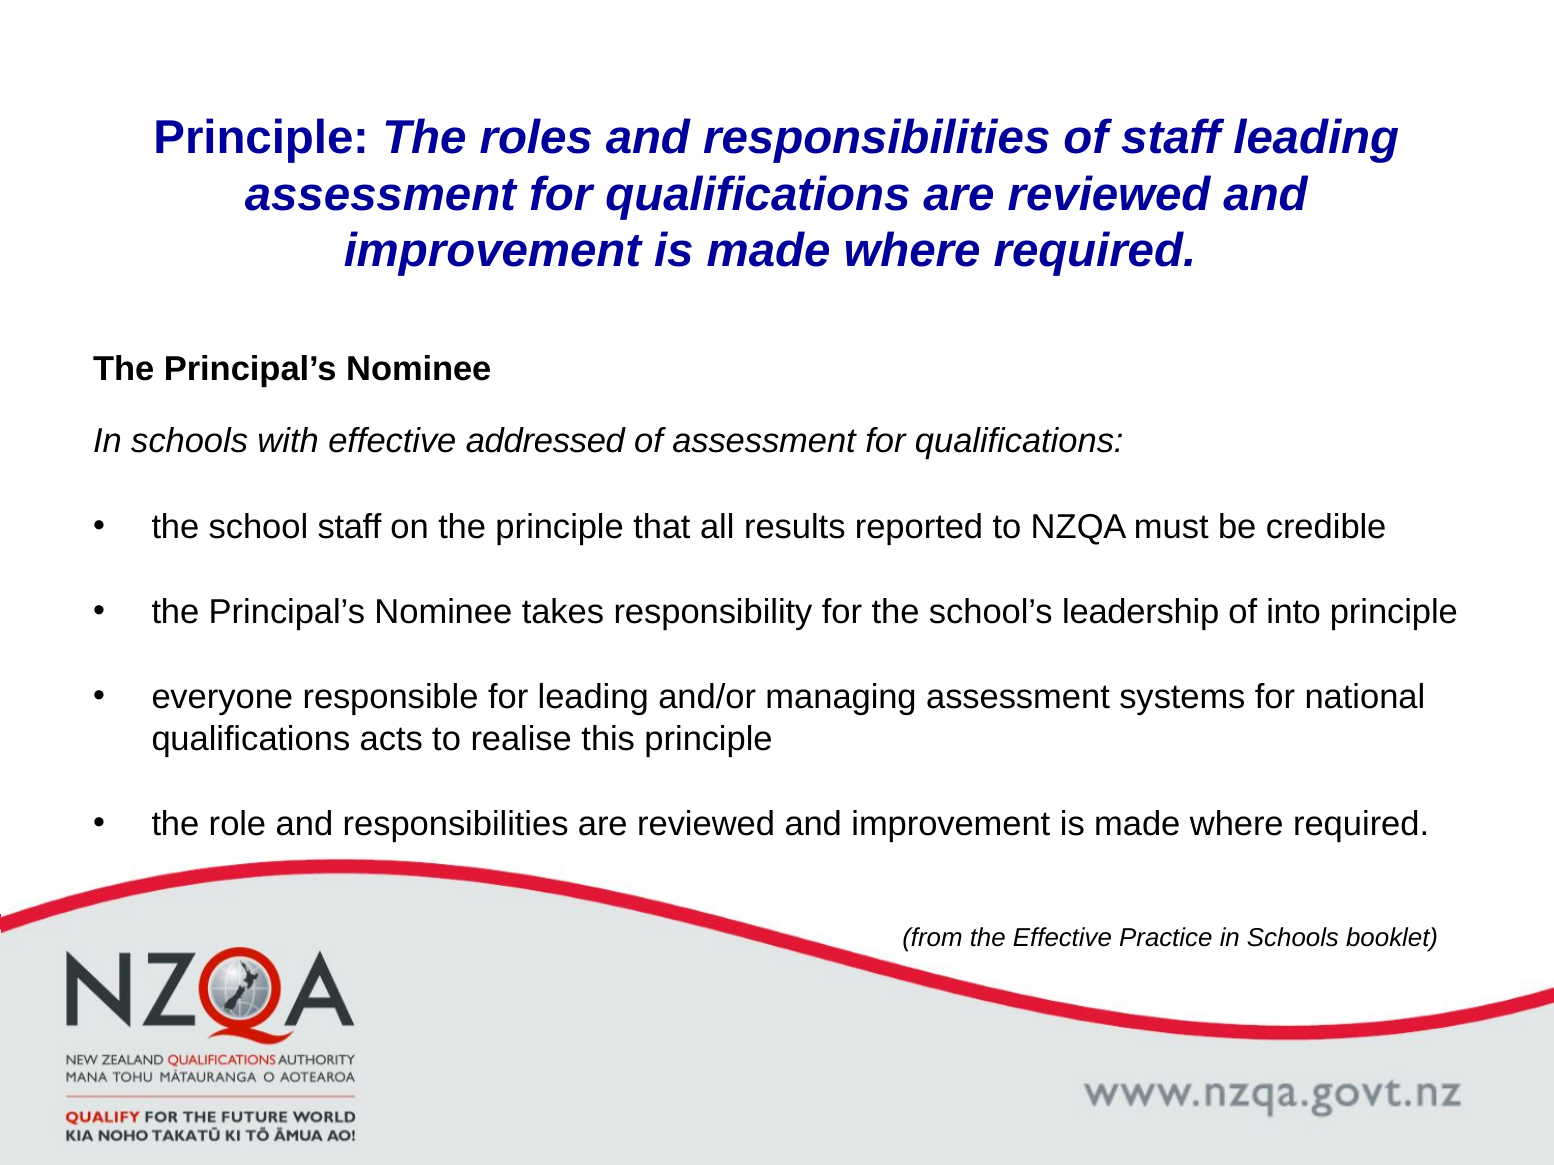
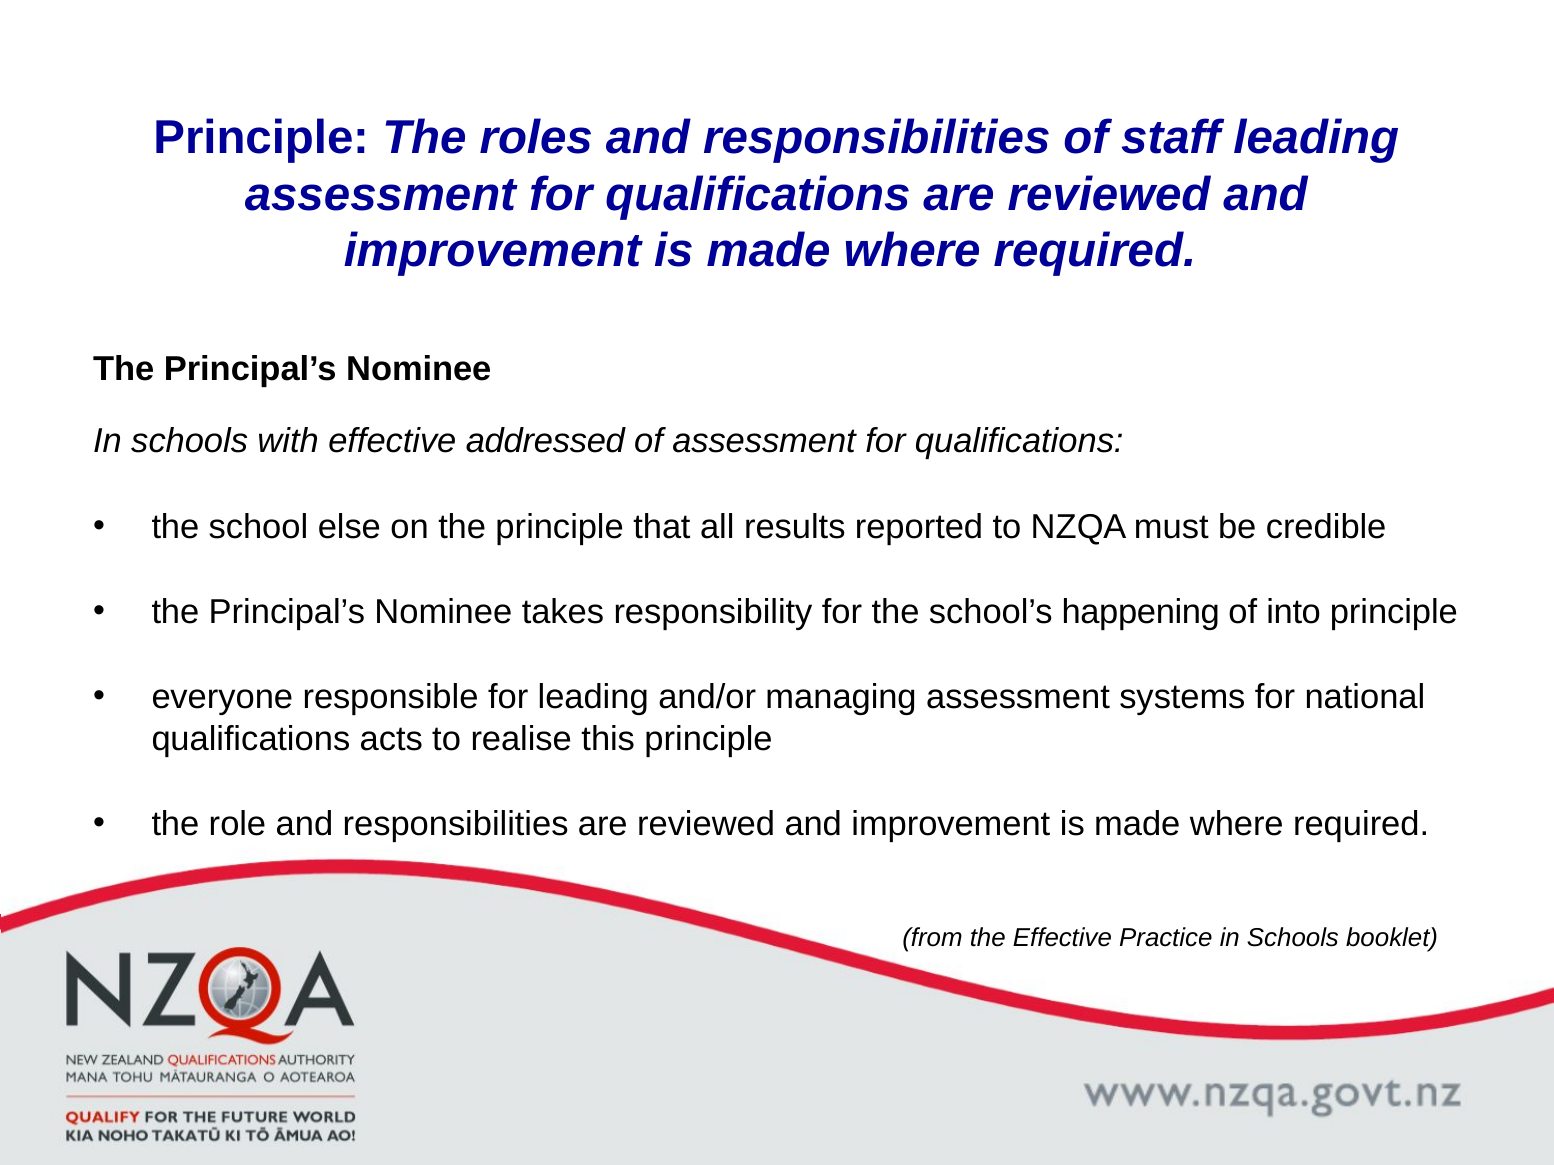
school staff: staff -> else (349, 527)
leadership: leadership -> happening (1141, 612)
